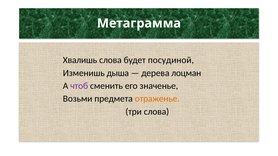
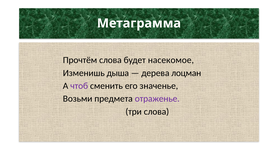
Хвалишь: Хвалишь -> Прочтём (80, 60)
посудиной: посудиной -> насекомое (171, 60)
отраженье colour: orange -> purple (157, 99)
